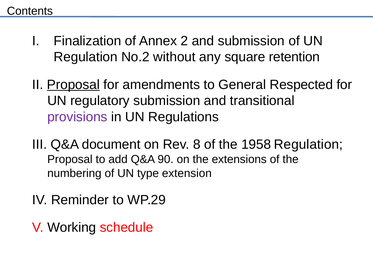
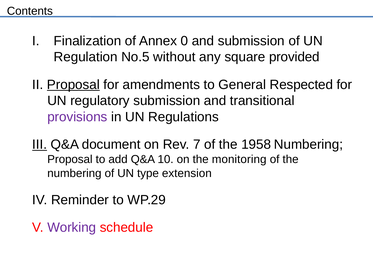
2: 2 -> 0 (184, 41)
No.2: No.2 -> No.5 (135, 57)
retention: retention -> provided (294, 57)
III underline: none -> present (40, 144)
8: 8 -> 7 (197, 144)
1958 Regulation: Regulation -> Numbering (308, 144)
90: 90 -> 10 (166, 159)
extensions: extensions -> monitoring (239, 159)
Working colour: black -> purple (72, 227)
